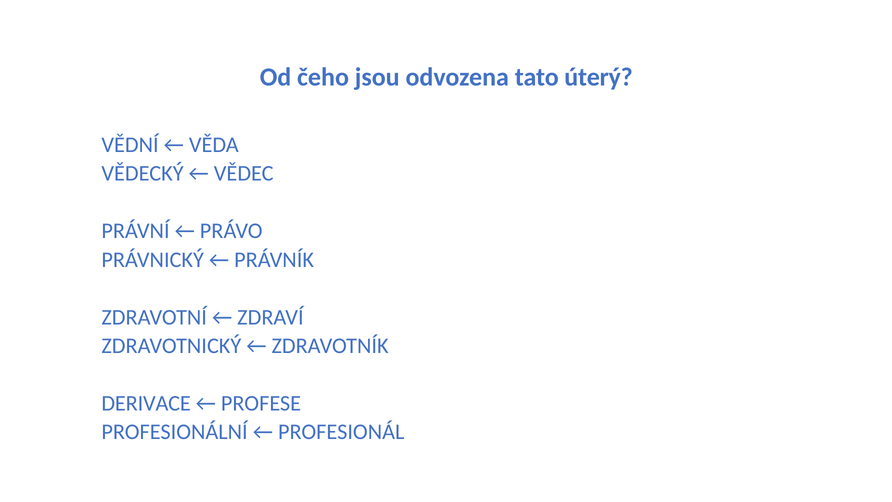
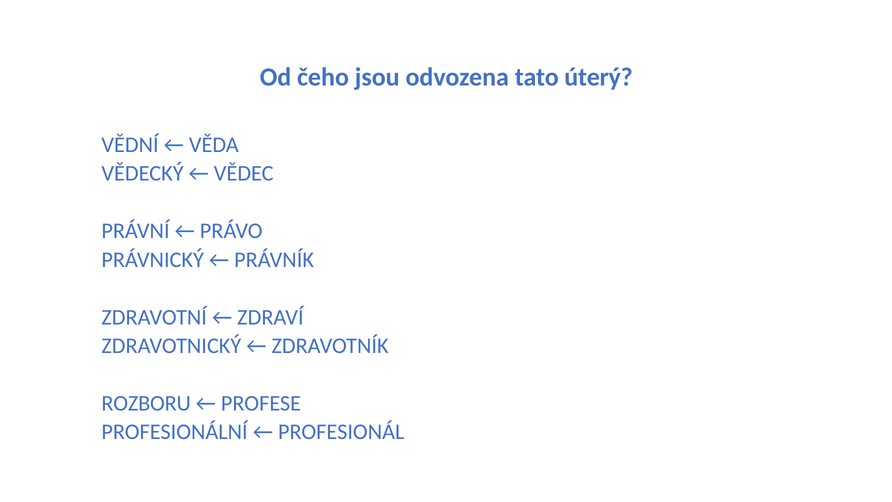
DERIVACE: DERIVACE -> ROZBORU (146, 403)
